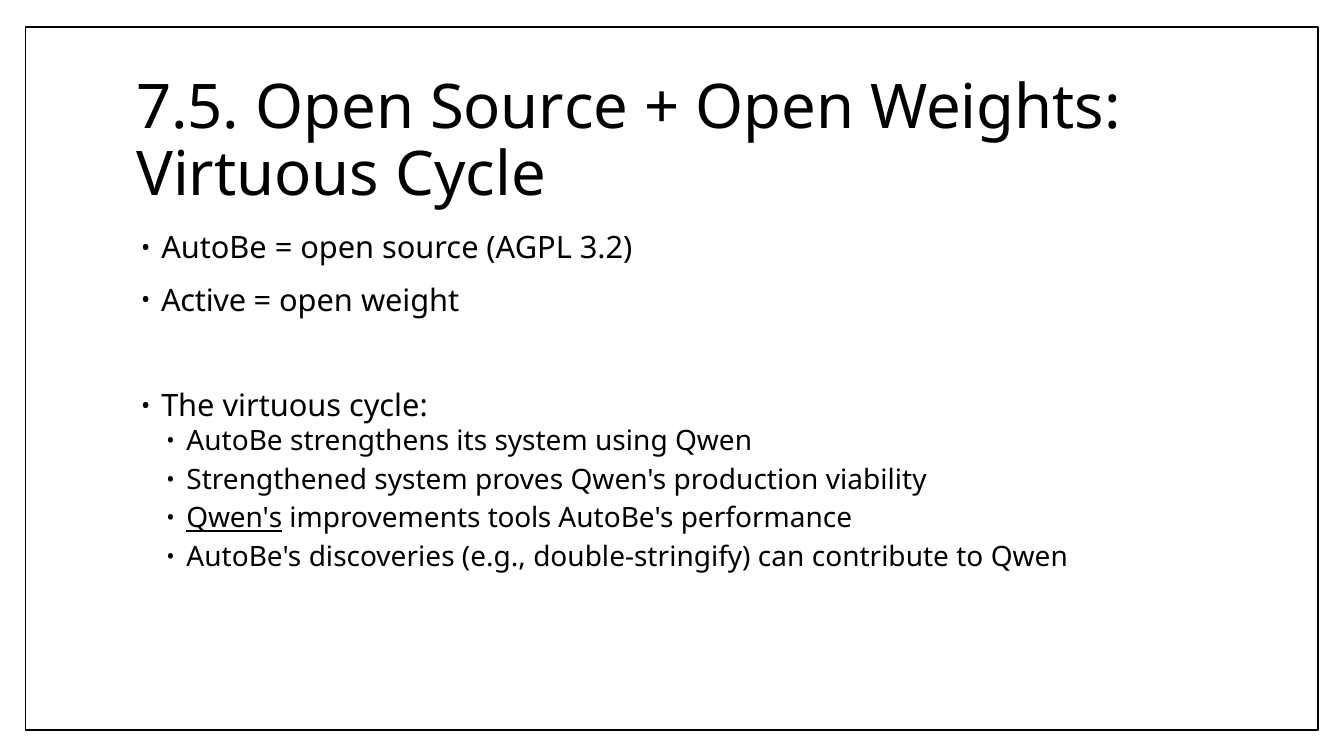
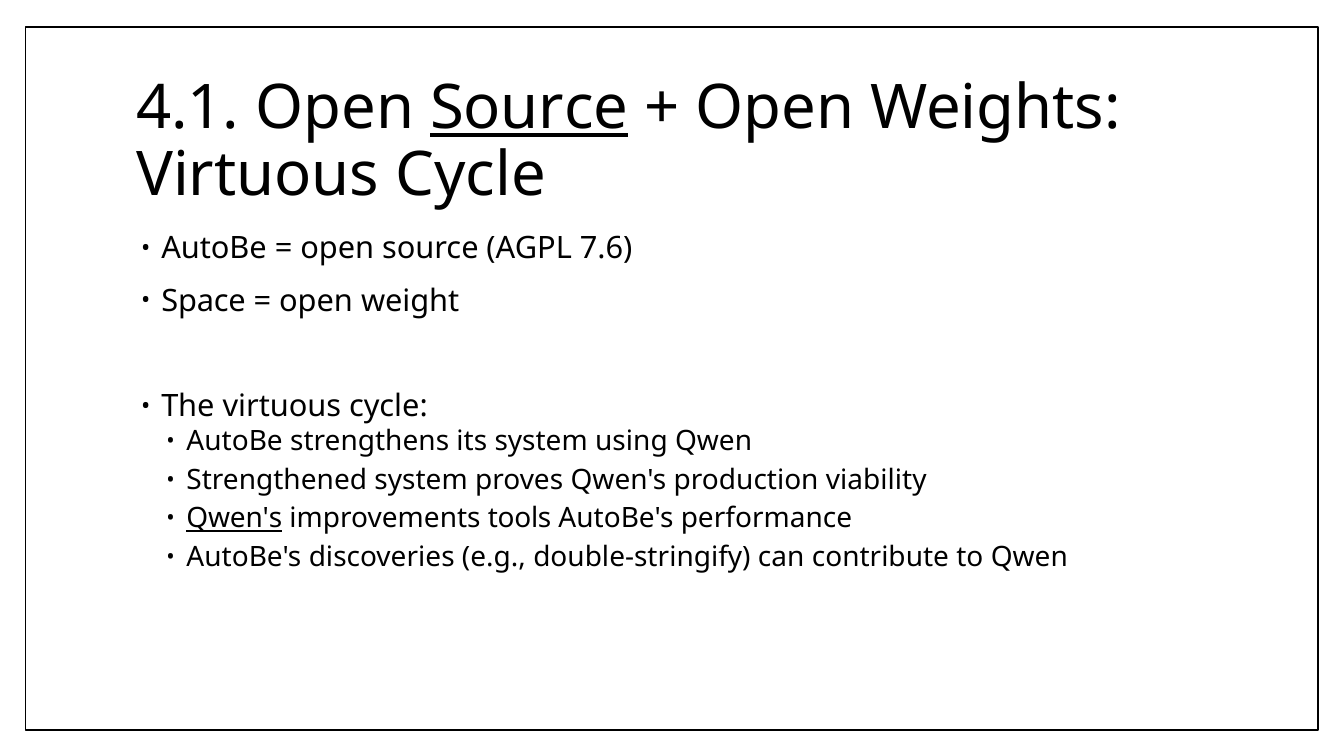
7.5: 7.5 -> 4.1 (188, 108)
Source underline: none -> present (529, 108)
3.2: 3.2 -> 7.6 (606, 248)
Active: Active -> Space (204, 301)
